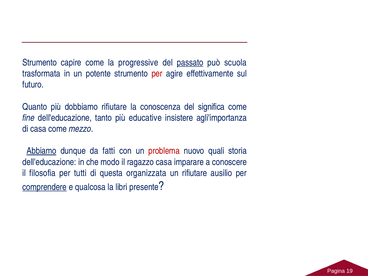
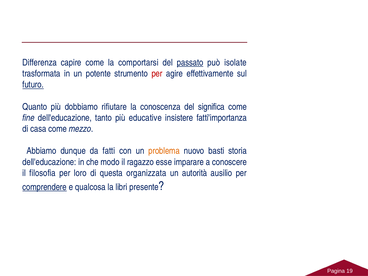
Strumento: Strumento -> Differenza (40, 63)
progressive: progressive -> comportarsi (138, 63)
scuola: scuola -> isolate (235, 63)
futuro underline: none -> present (33, 85)
agli'importanza: agli'importanza -> fatti'importanza (222, 118)
Abbiamo underline: present -> none (41, 151)
problema colour: red -> orange (164, 151)
quali: quali -> basti (216, 151)
ragazzo casa: casa -> esse (164, 162)
tutti: tutti -> loro (80, 173)
un rifiutare: rifiutare -> autorità (195, 173)
